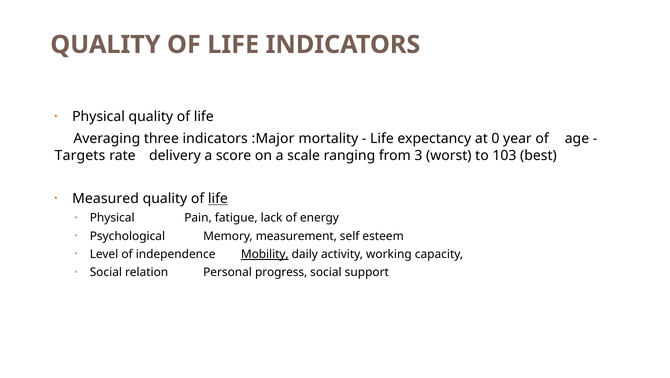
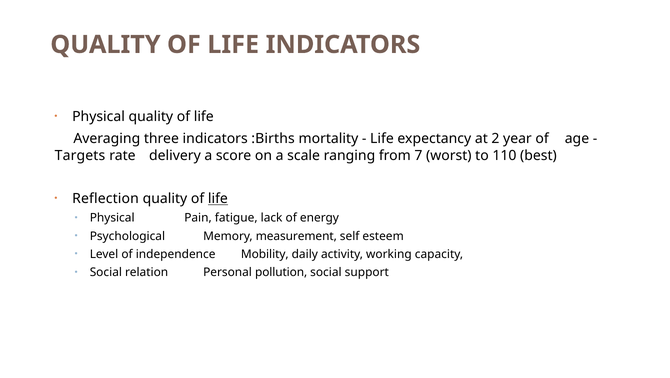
:Major: :Major -> :Births (273, 139)
0: 0 -> 2 (495, 139)
3: 3 -> 7 (418, 155)
103: 103 -> 110 (504, 155)
Measured: Measured -> Reflection (106, 199)
Mobility underline: present -> none (265, 254)
progress: progress -> pollution (281, 272)
